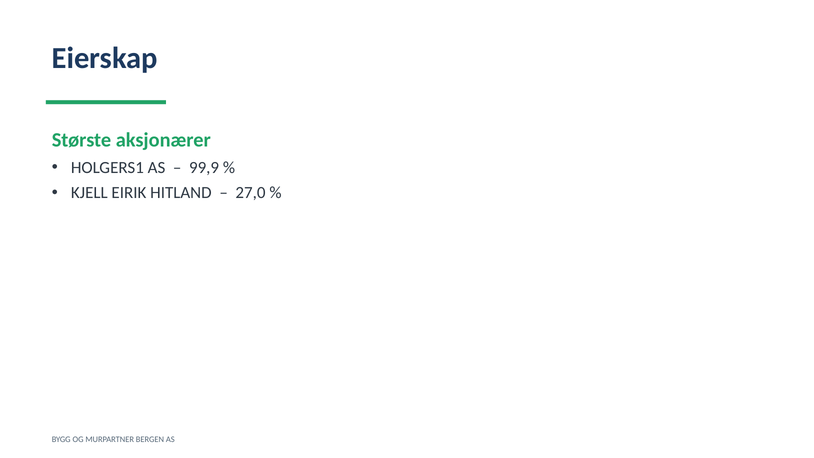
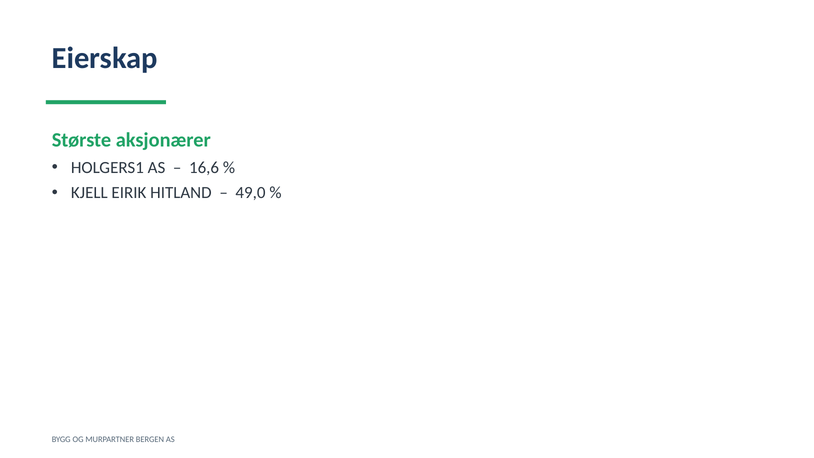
99,9: 99,9 -> 16,6 (204, 167)
27,0: 27,0 -> 49,0 (250, 193)
